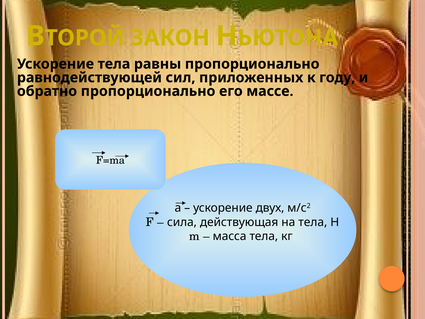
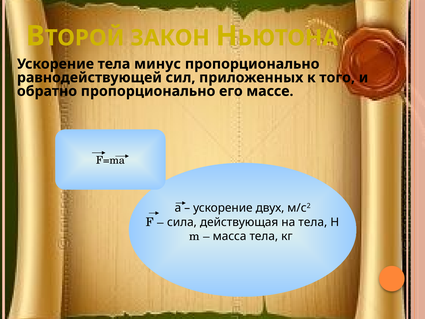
равны: равны -> минус (158, 64)
году: году -> того (337, 78)
